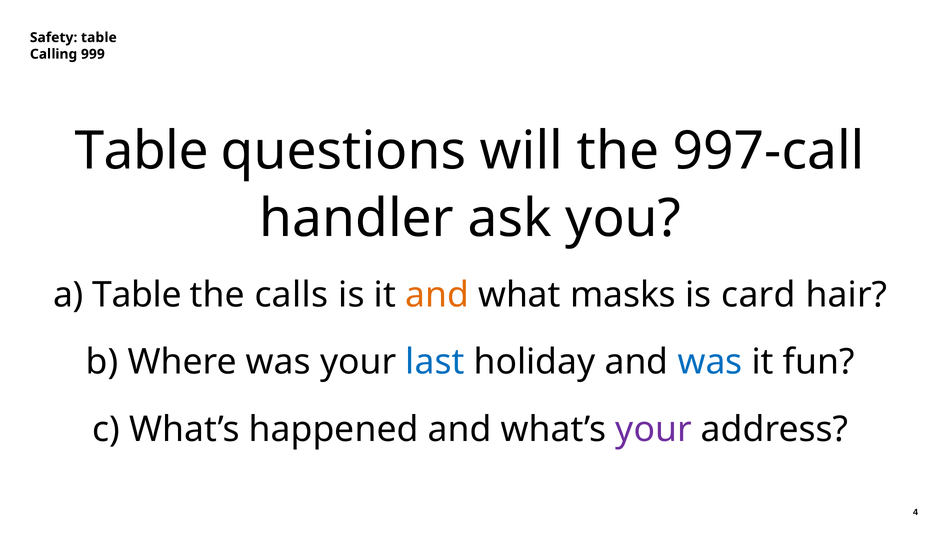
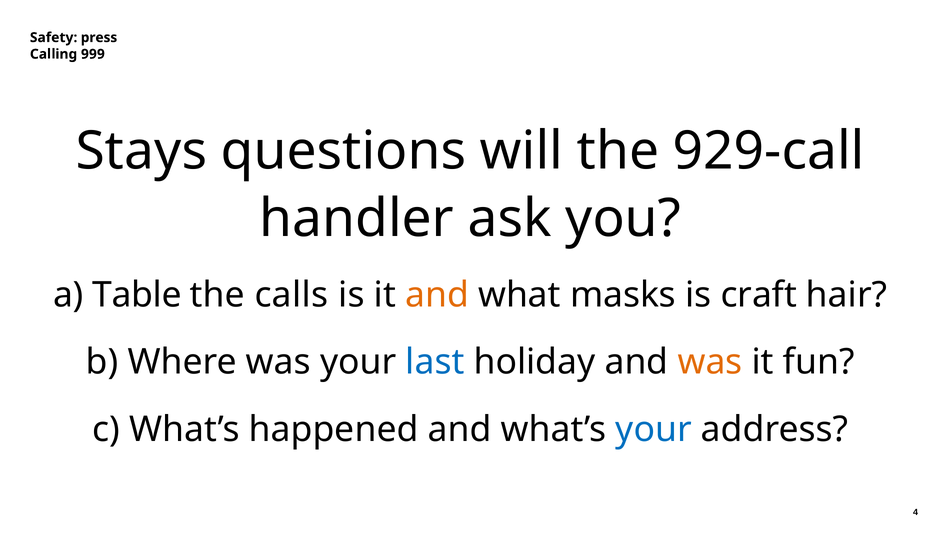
Safety table: table -> press (99, 38)
Table: Table -> Stays (141, 151)
997-call: 997-call -> 929-call (769, 151)
card: card -> craft (759, 295)
was colour: blue -> orange (710, 362)
your colour: purple -> blue (654, 430)
